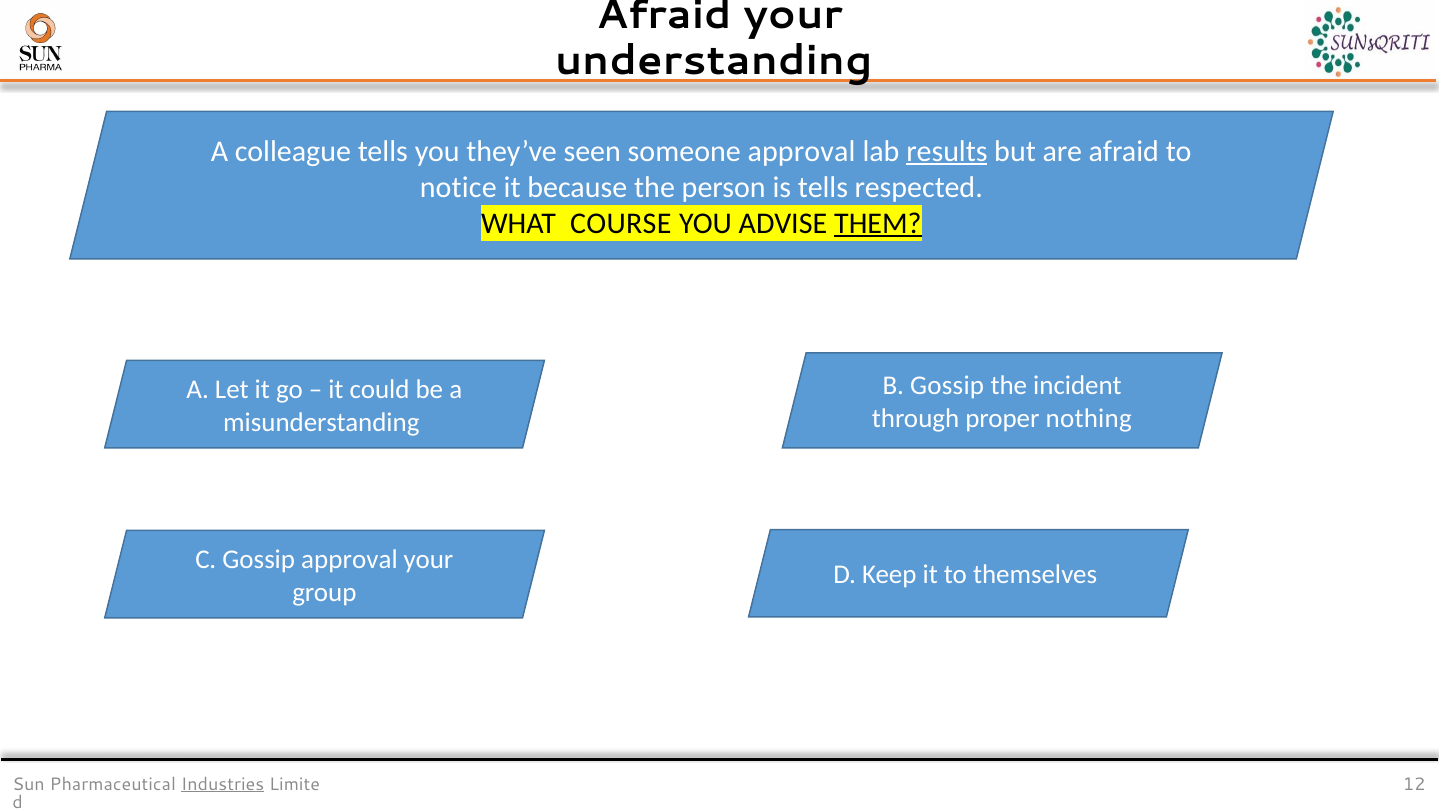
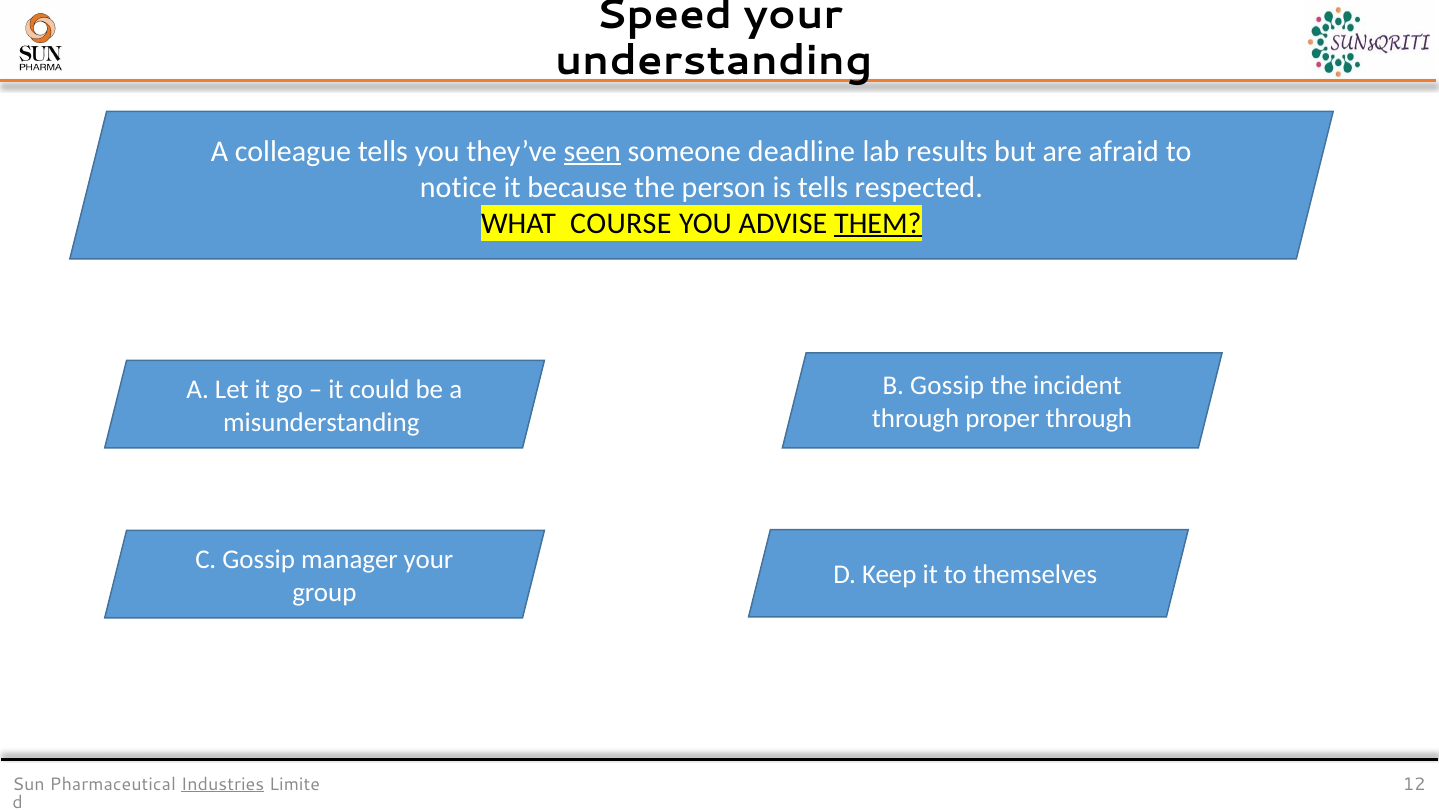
Afraid: Afraid -> Speed (664, 15)
seen underline: none -> present (592, 151)
someone approval: approval -> deadline (801, 151)
results underline: present -> none (947, 151)
proper nothing: nothing -> through (1089, 418)
Gossip approval: approval -> manager (349, 559)
